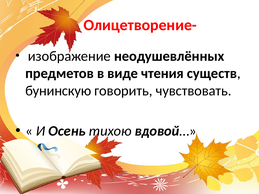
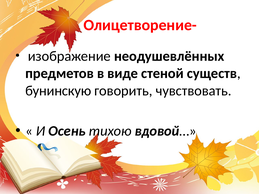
чтения: чтения -> стеной (162, 74)
